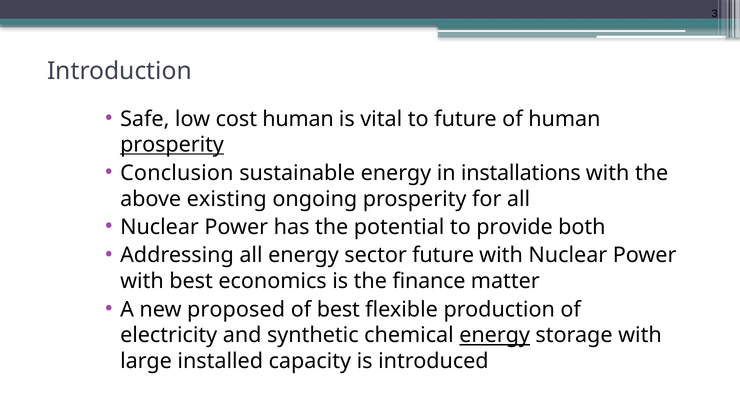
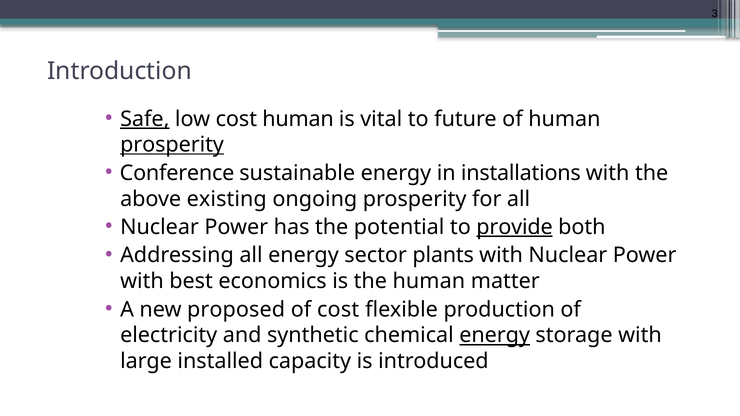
Safe underline: none -> present (145, 119)
Conclusion: Conclusion -> Conference (177, 173)
provide underline: none -> present (515, 227)
sector future: future -> plants (443, 255)
the finance: finance -> human (429, 281)
of best: best -> cost (338, 310)
